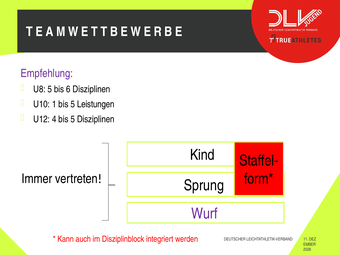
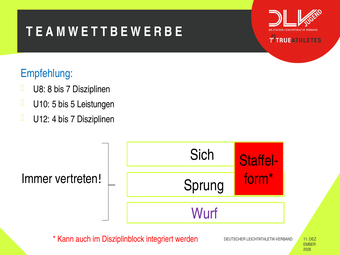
Empfehlung colour: purple -> blue (47, 73)
U8 5: 5 -> 8 (50, 89)
6: 6 -> 7 (68, 89)
U10 1: 1 -> 5 (54, 104)
4 bis 5: 5 -> 7 (73, 119)
Kind: Kind -> Sich (202, 155)
